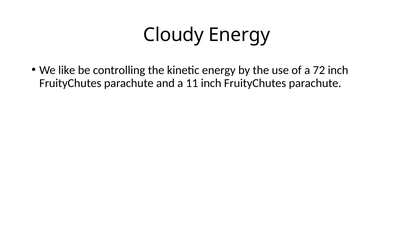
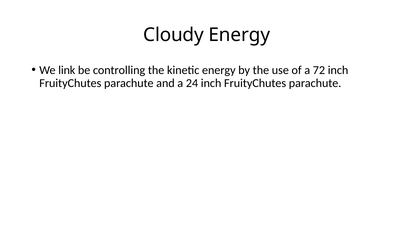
like: like -> link (67, 70)
11: 11 -> 24 (192, 83)
